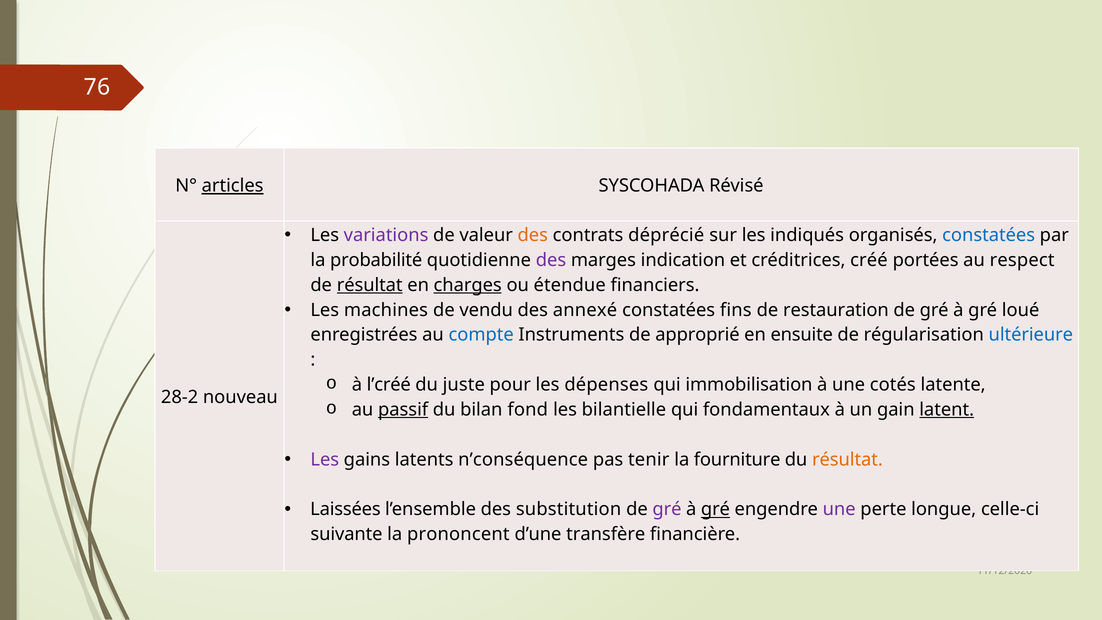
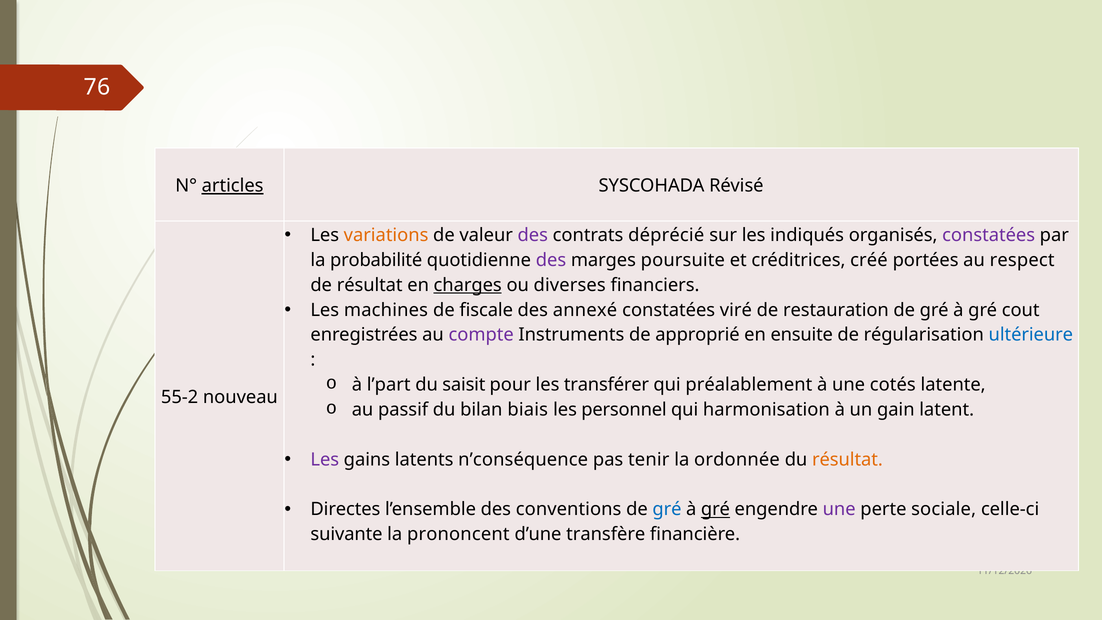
variations colour: purple -> orange (386, 235)
des colour: orange -> purple (533, 235)
constatées colour: blue -> purple (989, 235)
indication: indication -> poursuite (683, 260)
résultat underline: present -> none (370, 285)
étendue: étendue -> diverses (570, 285)
vendu: vendu -> fiscale (486, 310)
fins: fins -> viré (736, 310)
loué: loué -> cout (1021, 310)
compte colour: blue -> purple (481, 335)
l’créé: l’créé -> l’part (389, 385)
juste: juste -> saisit (464, 385)
dépenses: dépenses -> transférer (606, 385)
immobilisation: immobilisation -> préalablement (749, 385)
28-2: 28-2 -> 55-2 (180, 397)
passif underline: present -> none (403, 410)
fond: fond -> biais (528, 410)
bilantielle: bilantielle -> personnel (624, 410)
fondamentaux: fondamentaux -> harmonisation (766, 410)
latent underline: present -> none (947, 410)
fourniture: fourniture -> ordonnée (737, 459)
Laissées: Laissées -> Directes (345, 509)
substitution: substitution -> conventions (569, 509)
gré colour: purple -> blue (667, 509)
longue: longue -> sociale (944, 509)
